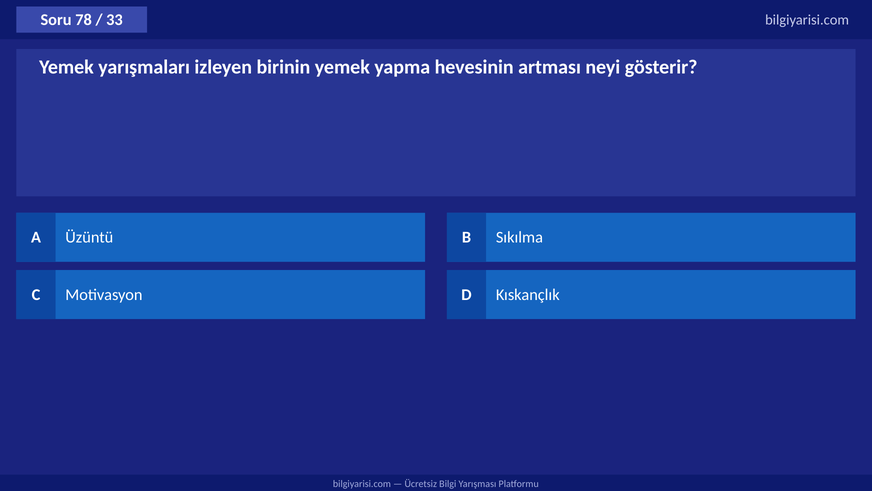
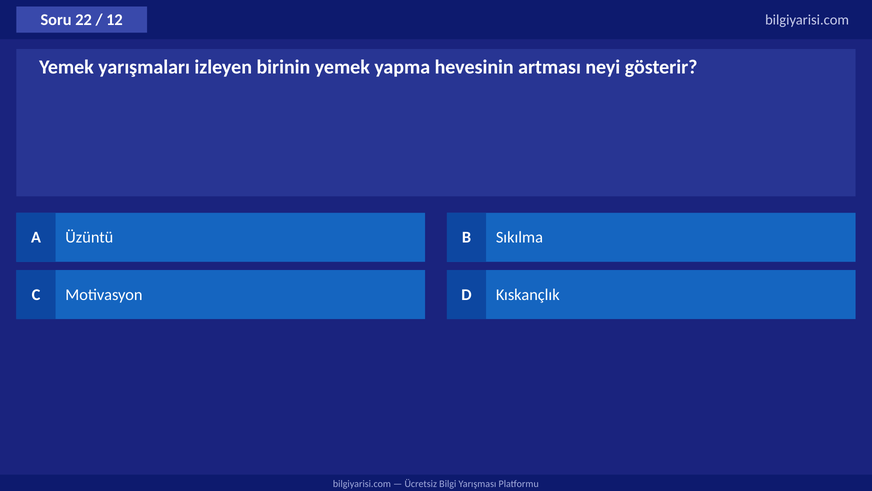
78: 78 -> 22 (84, 20)
33: 33 -> 12 (114, 20)
